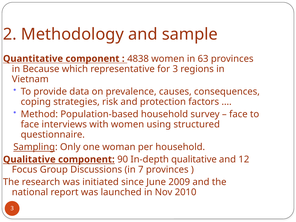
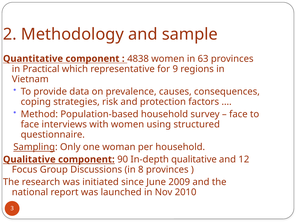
Because: Because -> Practical (41, 69)
for 3: 3 -> 9 (175, 69)
7: 7 -> 8 (141, 170)
